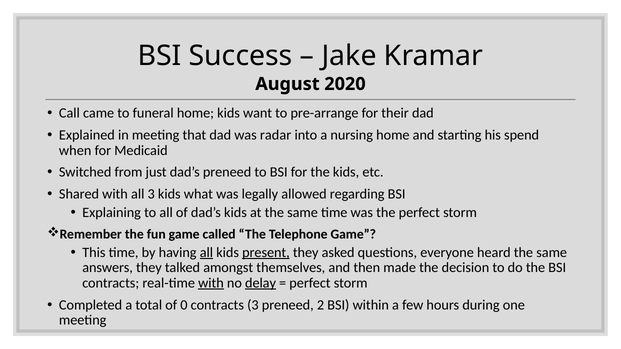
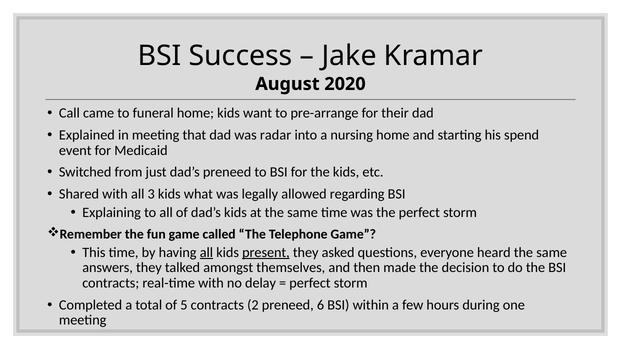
when: when -> event (75, 151)
with underline: present -> none (211, 283)
delay underline: present -> none (261, 283)
0: 0 -> 5 (184, 305)
contracts 3: 3 -> 2 (253, 305)
2: 2 -> 6 (321, 305)
